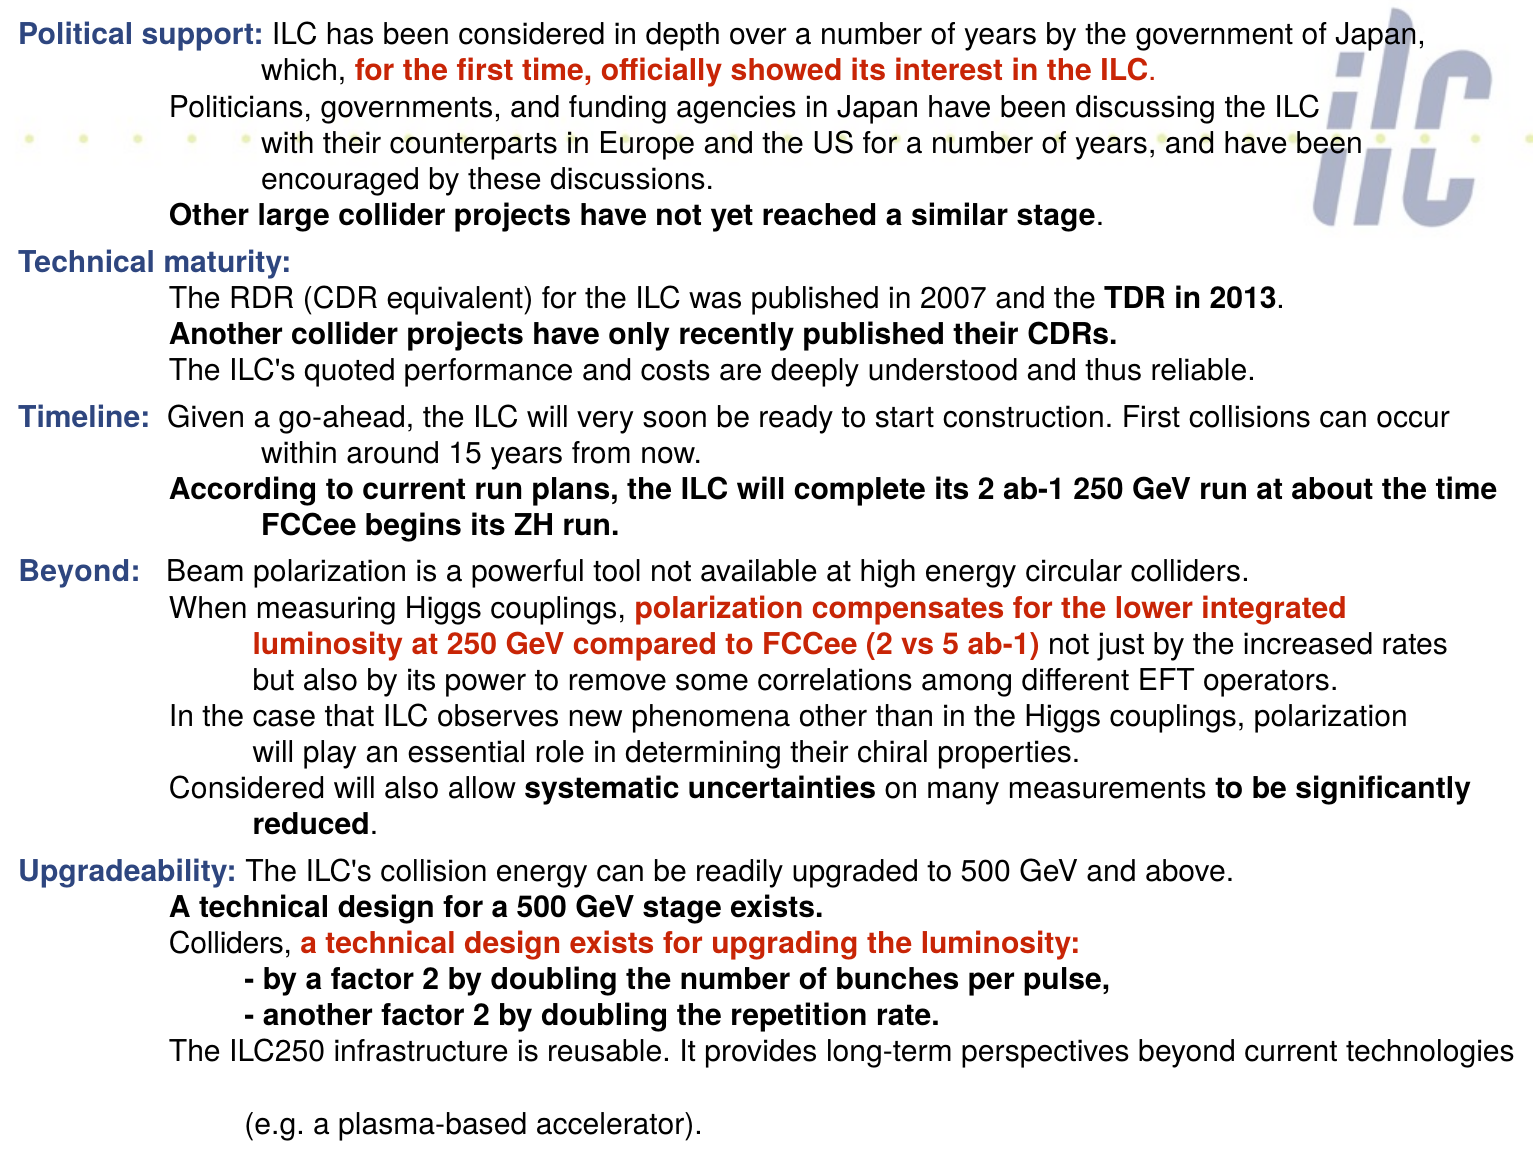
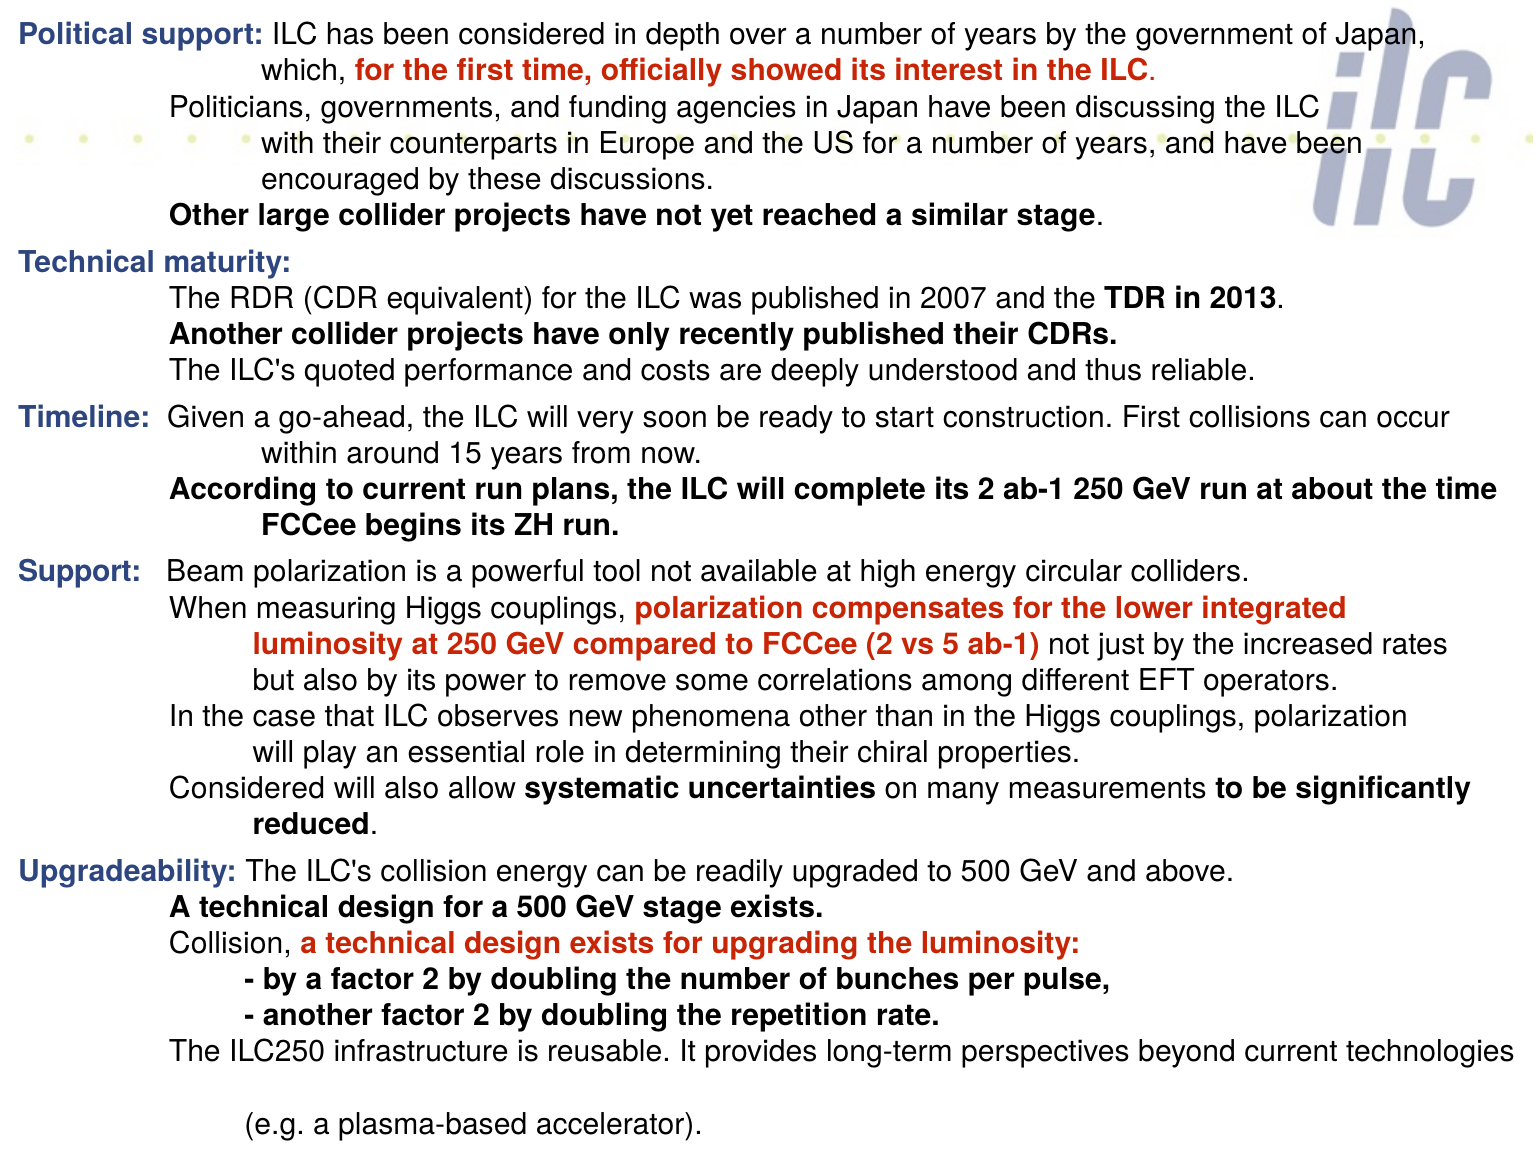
Beyond: Beyond -> Support (80, 572)
Colliders: Colliders -> Collision (230, 944)
